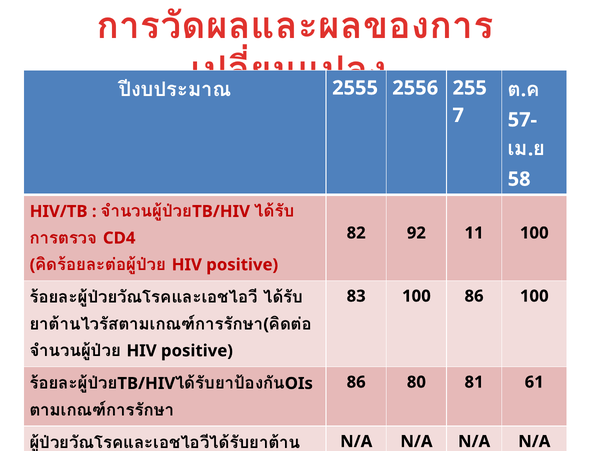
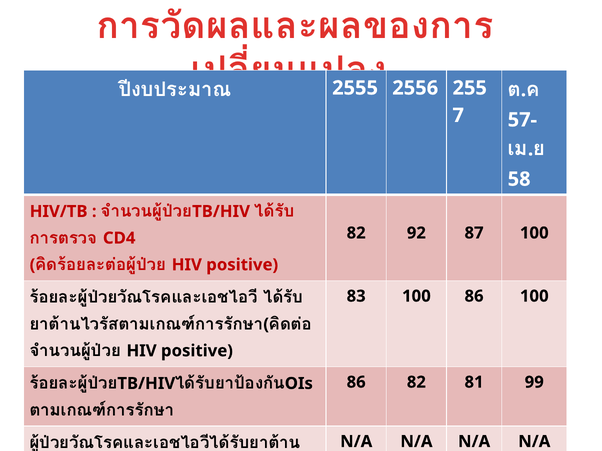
11: 11 -> 87 (474, 233)
86 80: 80 -> 82 (416, 383)
61: 61 -> 99 (534, 383)
